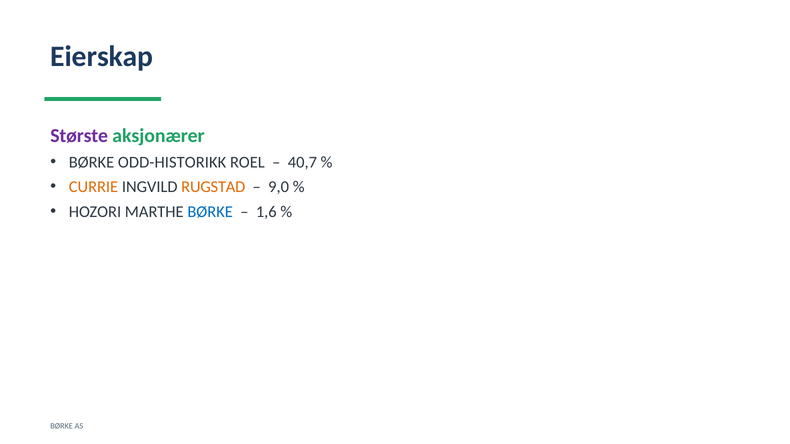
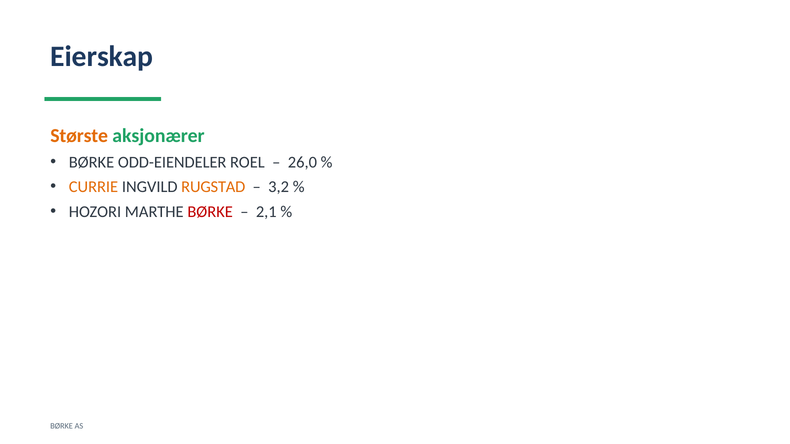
Største colour: purple -> orange (79, 136)
ODD-HISTORIKK: ODD-HISTORIKK -> ODD-EIENDELER (172, 162)
40,7: 40,7 -> 26,0 (302, 162)
9,0: 9,0 -> 3,2 (279, 187)
BØRKE colour: blue -> red (210, 212)
1,6: 1,6 -> 2,1 (266, 212)
